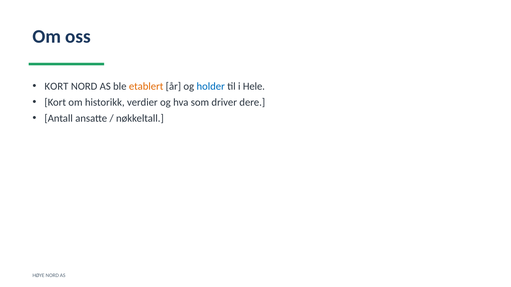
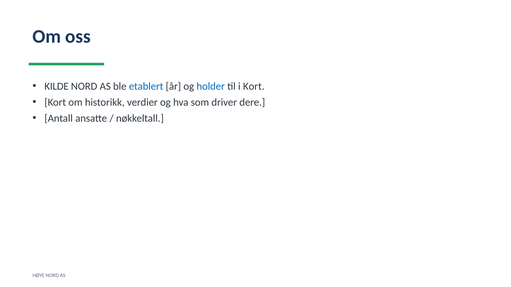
KORT: KORT -> KILDE (57, 87)
etablert colour: orange -> blue (146, 87)
i Hele: Hele -> Kort (254, 87)
